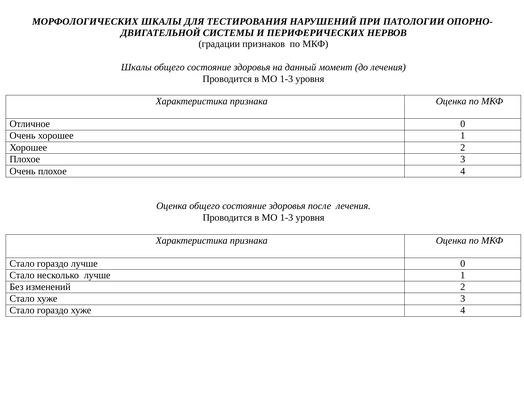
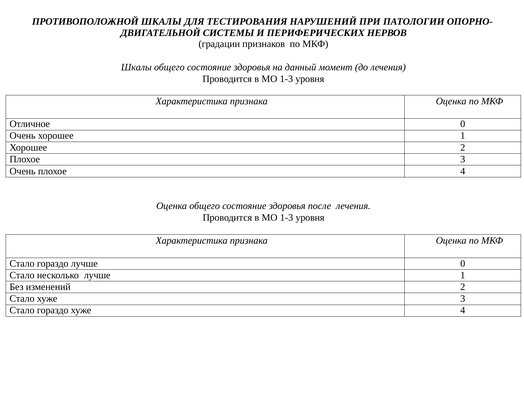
МОРФОЛОГИЧЕСКИХ: МОРФОЛОГИЧЕСКИХ -> ПРОТИВОПОЛОЖНОЙ (85, 22)
